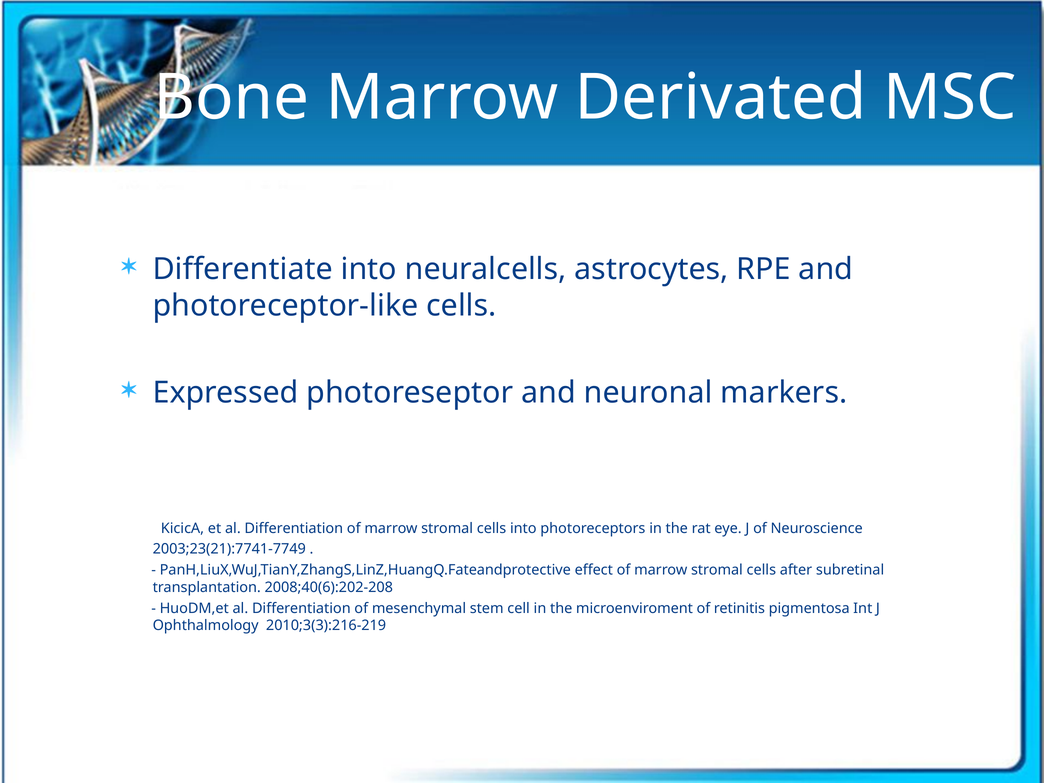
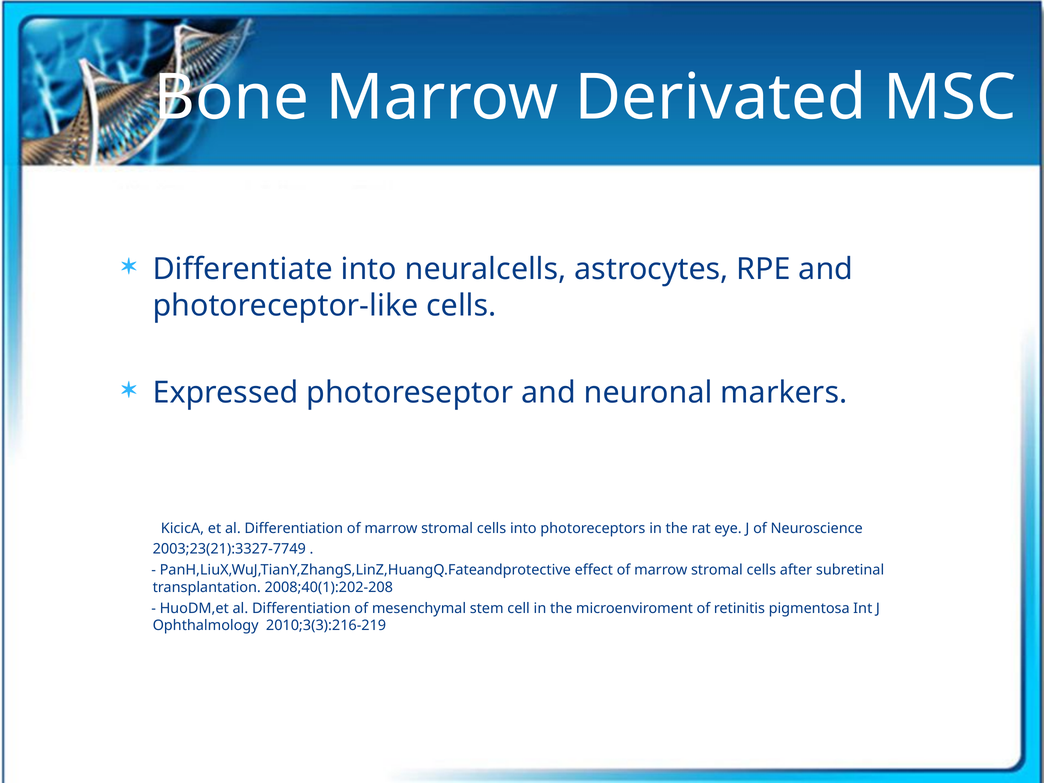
2003;23(21):7741-7749: 2003;23(21):7741-7749 -> 2003;23(21):3327-7749 (229, 549)
2008;40(6):202-208: 2008;40(6):202-208 -> 2008;40(1):202-208 (329, 587)
